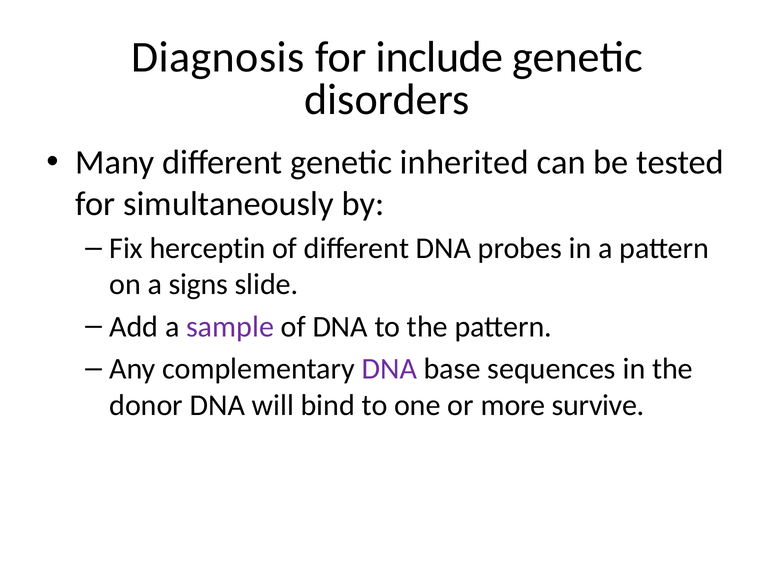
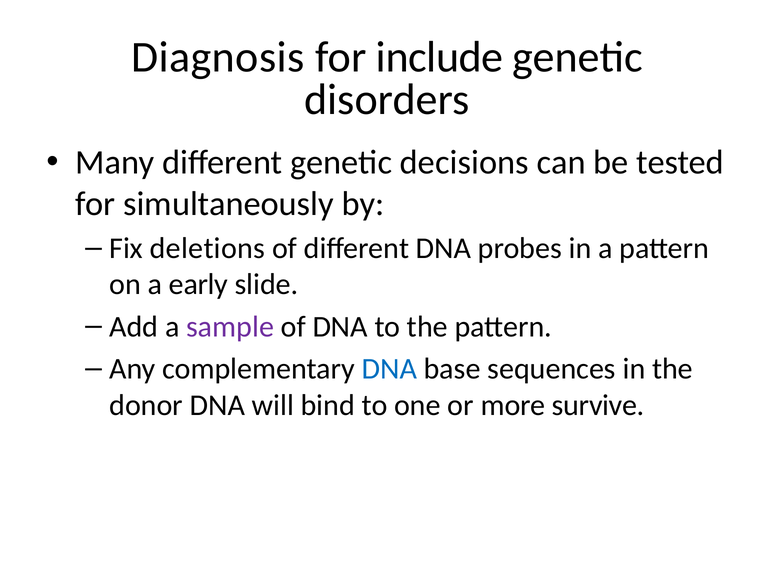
inherited: inherited -> decisions (464, 162)
herceptin: herceptin -> deletions (208, 248)
signs: signs -> early (198, 284)
DNA colour: purple -> blue (389, 369)
